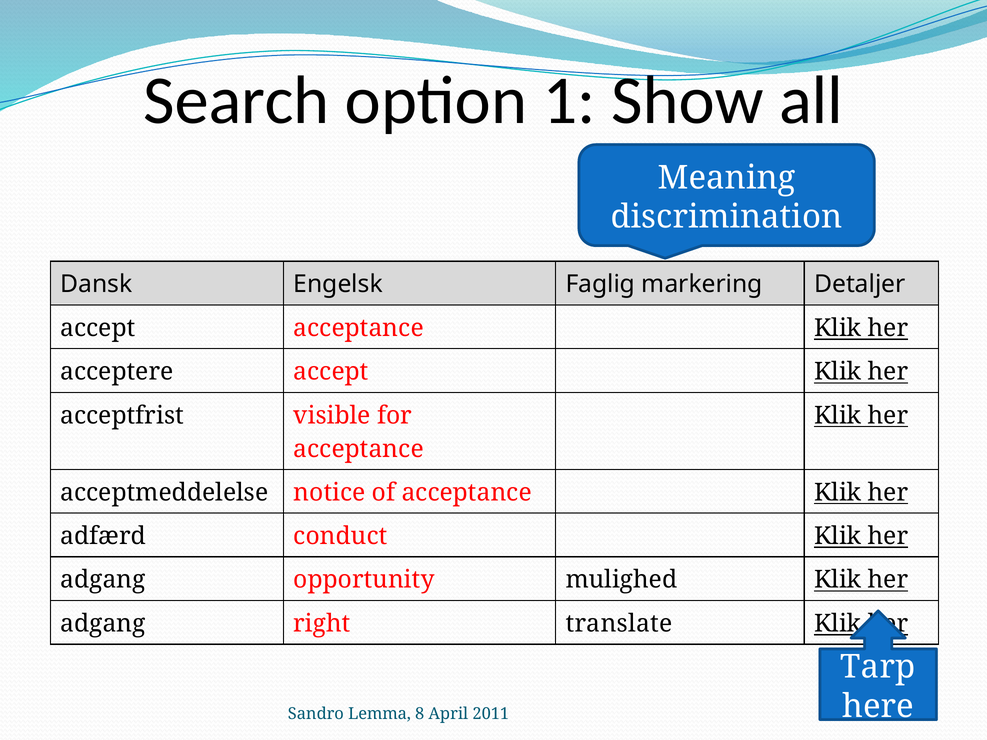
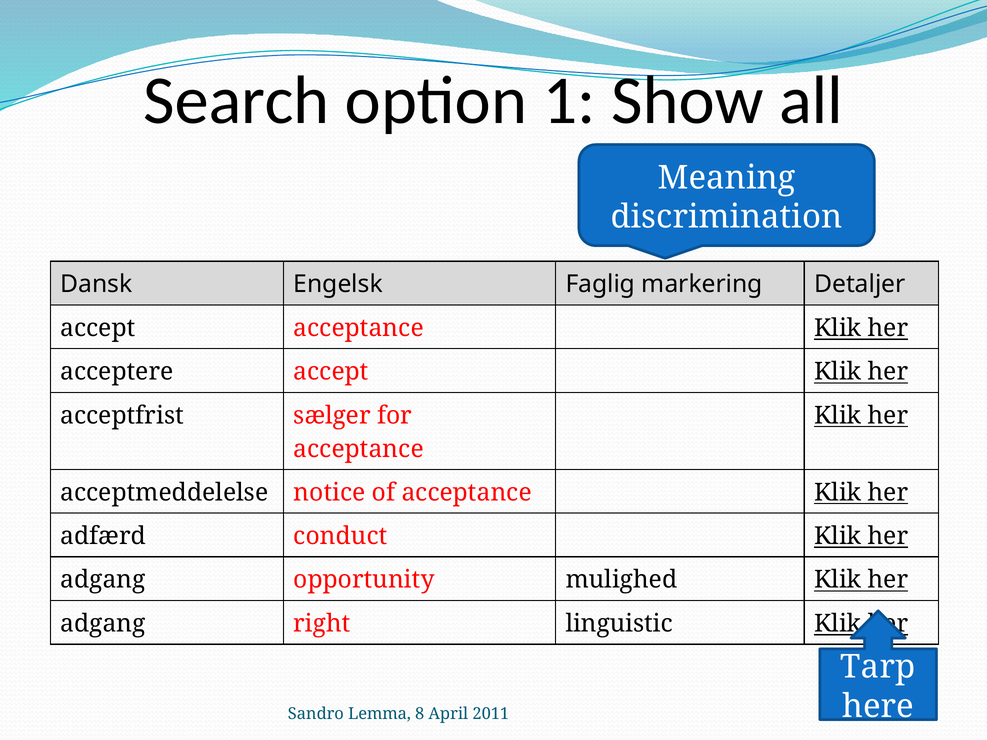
visible: visible -> sælger (332, 416)
translate: translate -> linguistic (619, 624)
